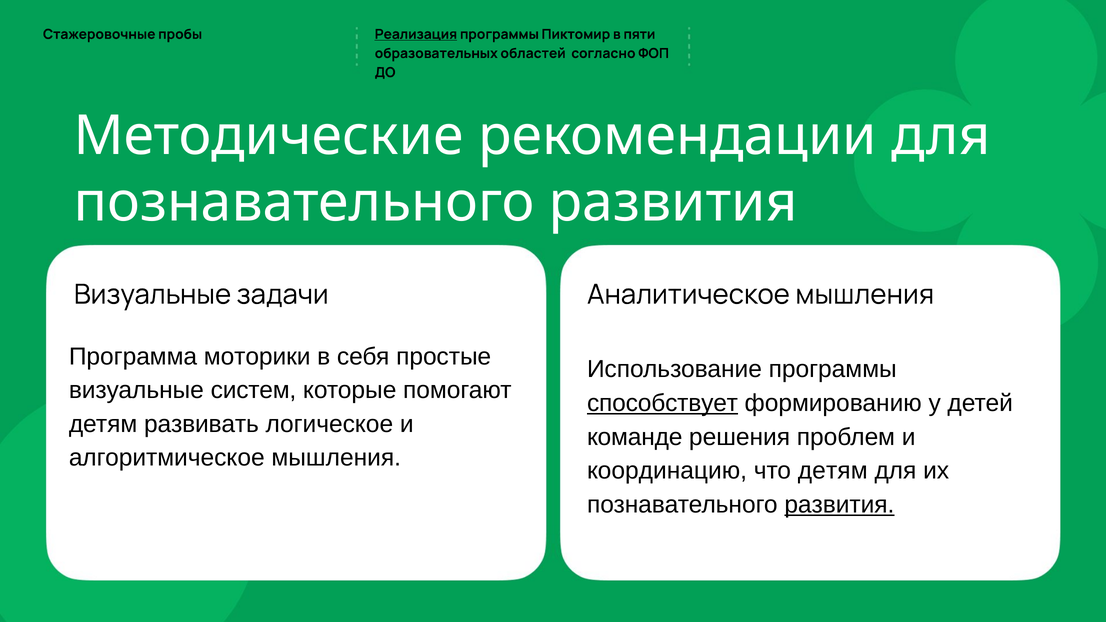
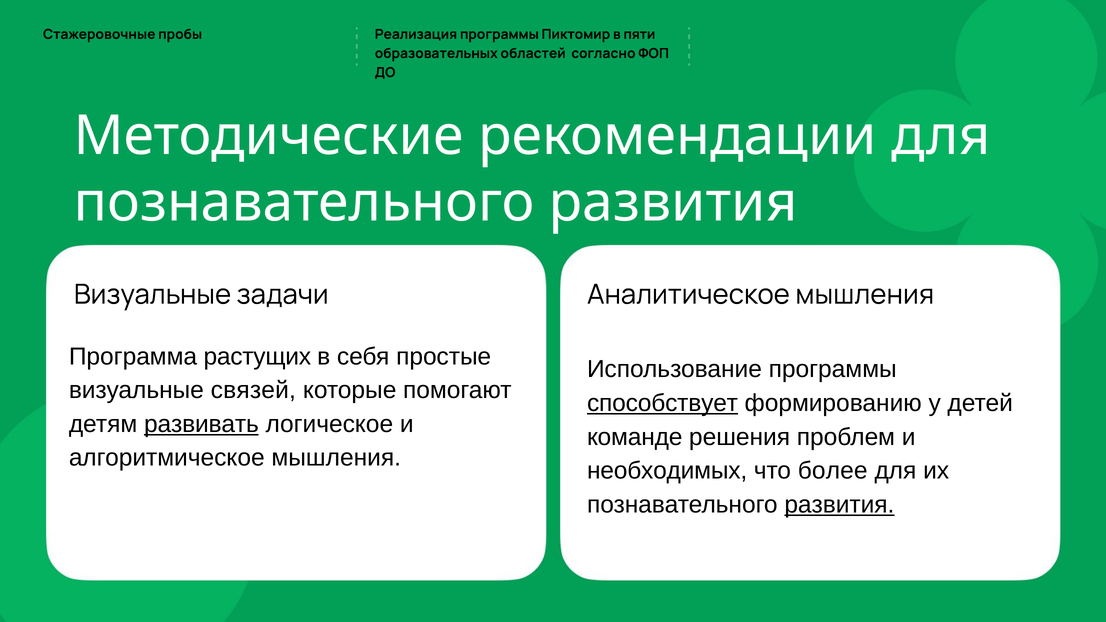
Реализация underline: present -> none (416, 34)
моторики: моторики -> растущих (257, 356)
систем: систем -> связей (253, 390)
развивать underline: none -> present (201, 424)
координацию: координацию -> необходимых (667, 471)
что детям: детям -> более (833, 471)
